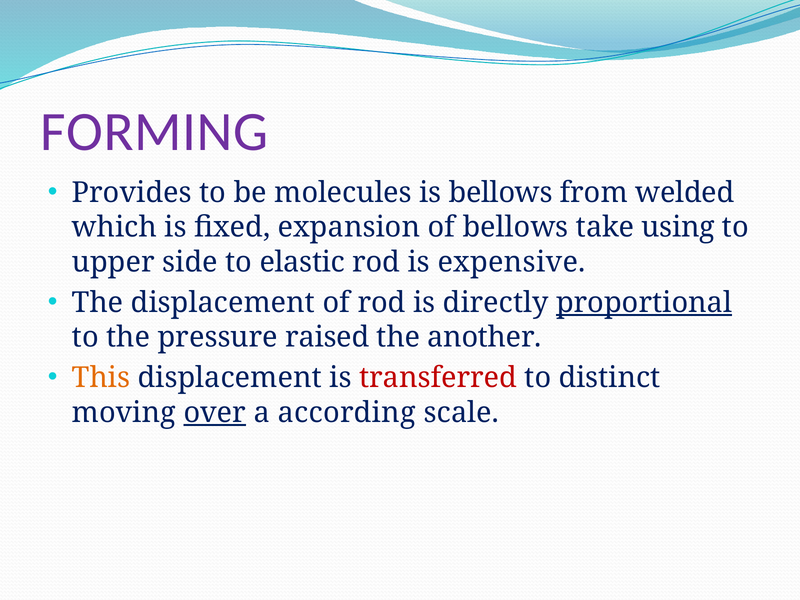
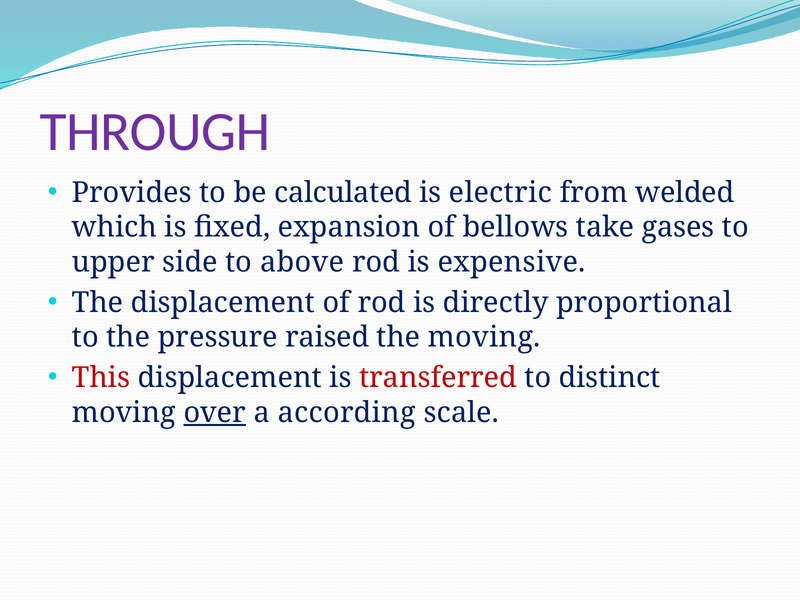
FORMING: FORMING -> THROUGH (155, 132)
molecules: molecules -> calculated (343, 193)
is bellows: bellows -> electric (500, 193)
using: using -> gases (678, 227)
elastic: elastic -> above (302, 262)
proportional underline: present -> none (644, 303)
the another: another -> moving (484, 337)
This colour: orange -> red (101, 378)
